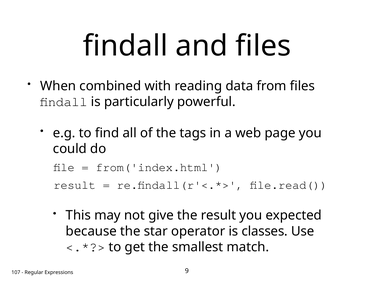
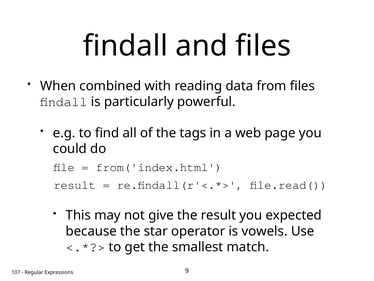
classes: classes -> vowels (265, 231)
